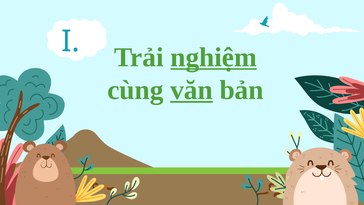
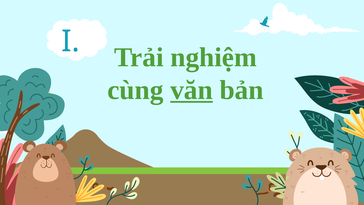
nghiệm underline: present -> none (214, 57)
